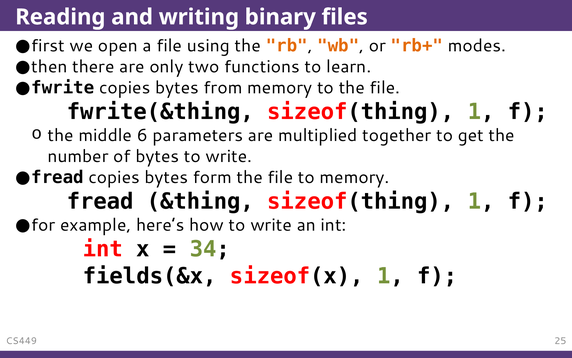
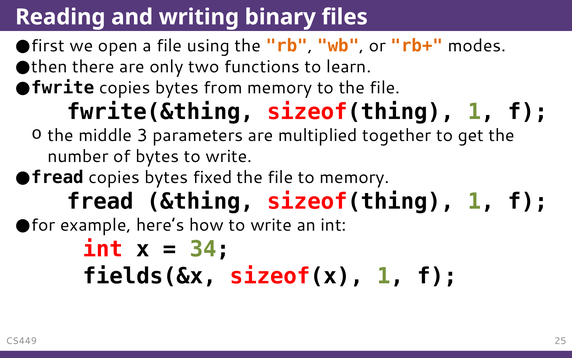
6: 6 -> 3 (142, 135)
form: form -> fixed (213, 177)
